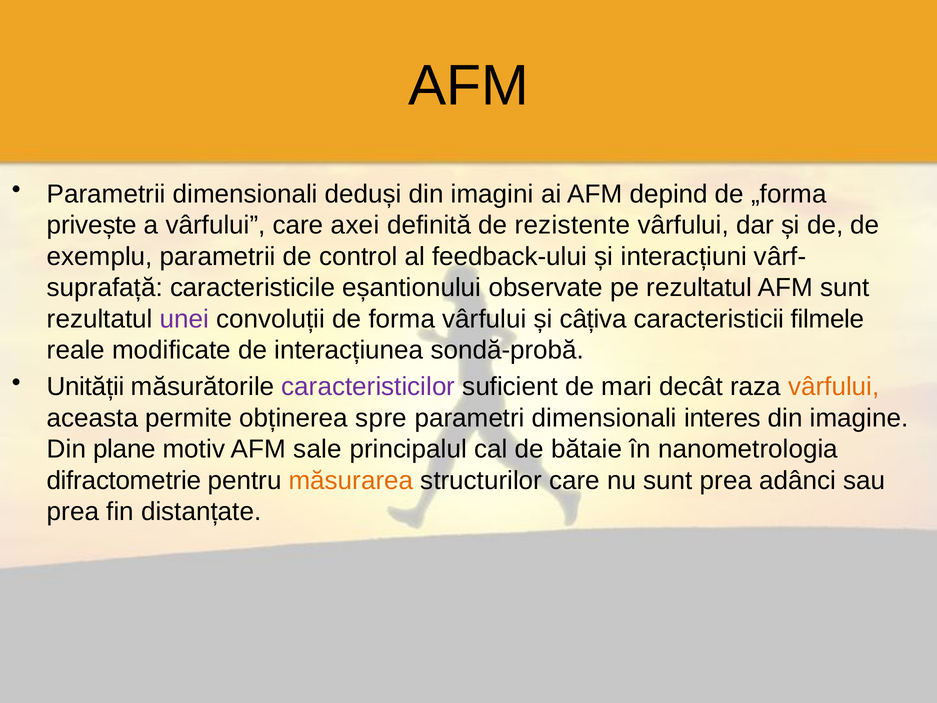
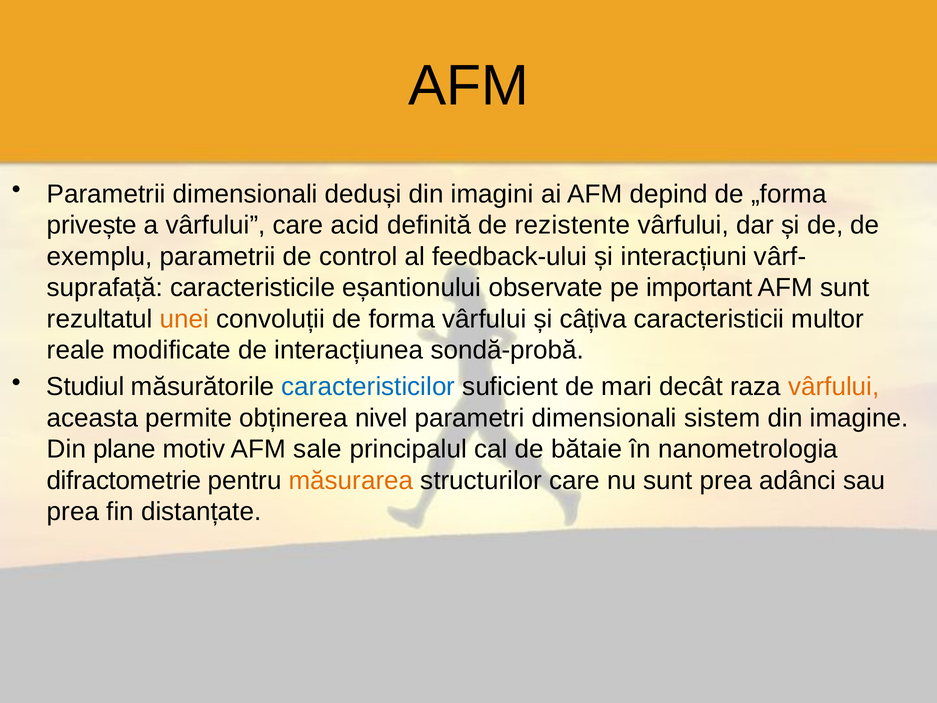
axei: axei -> acid (355, 225)
pe rezultatul: rezultatul -> important (699, 288)
unei colour: purple -> orange (184, 319)
filmele: filmele -> multor (827, 319)
Unității: Unității -> Studiul (85, 387)
caracteristicilor colour: purple -> blue (368, 387)
spre: spre -> nivel (381, 418)
interes: interes -> sistem (722, 418)
